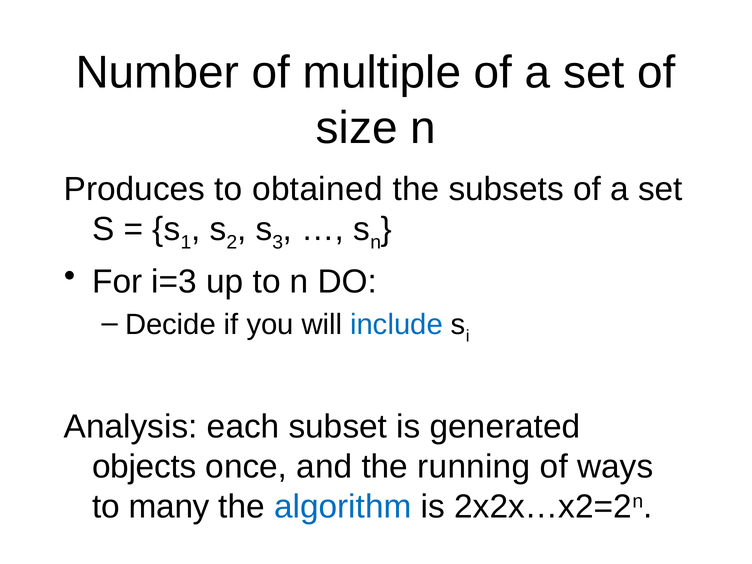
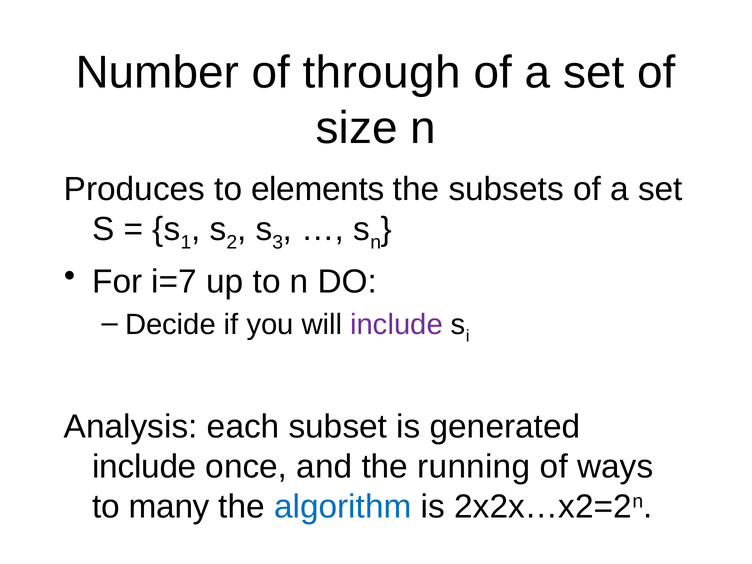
multiple: multiple -> through (382, 73)
obtained: obtained -> elements (318, 189)
i=3: i=3 -> i=7 (174, 282)
include colour: blue -> purple (397, 325)
objects: objects -> include (144, 467)
